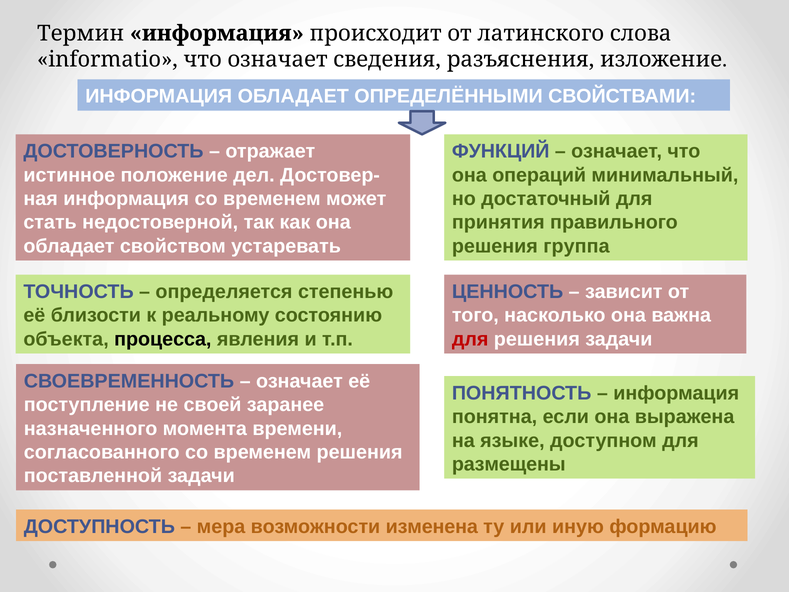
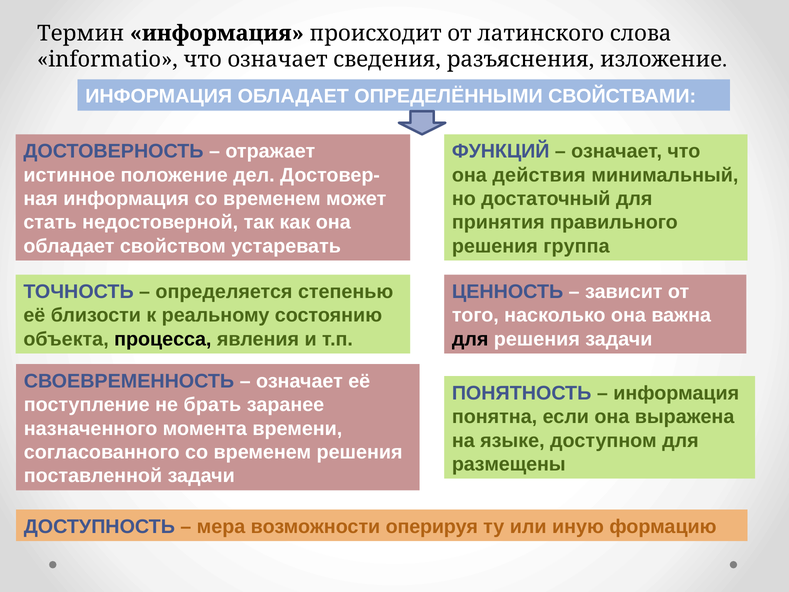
операций: операций -> действия (539, 175)
для colour: red -> black (470, 339)
своей: своей -> брать (212, 405)
изменена: изменена -> оперируя (432, 527)
